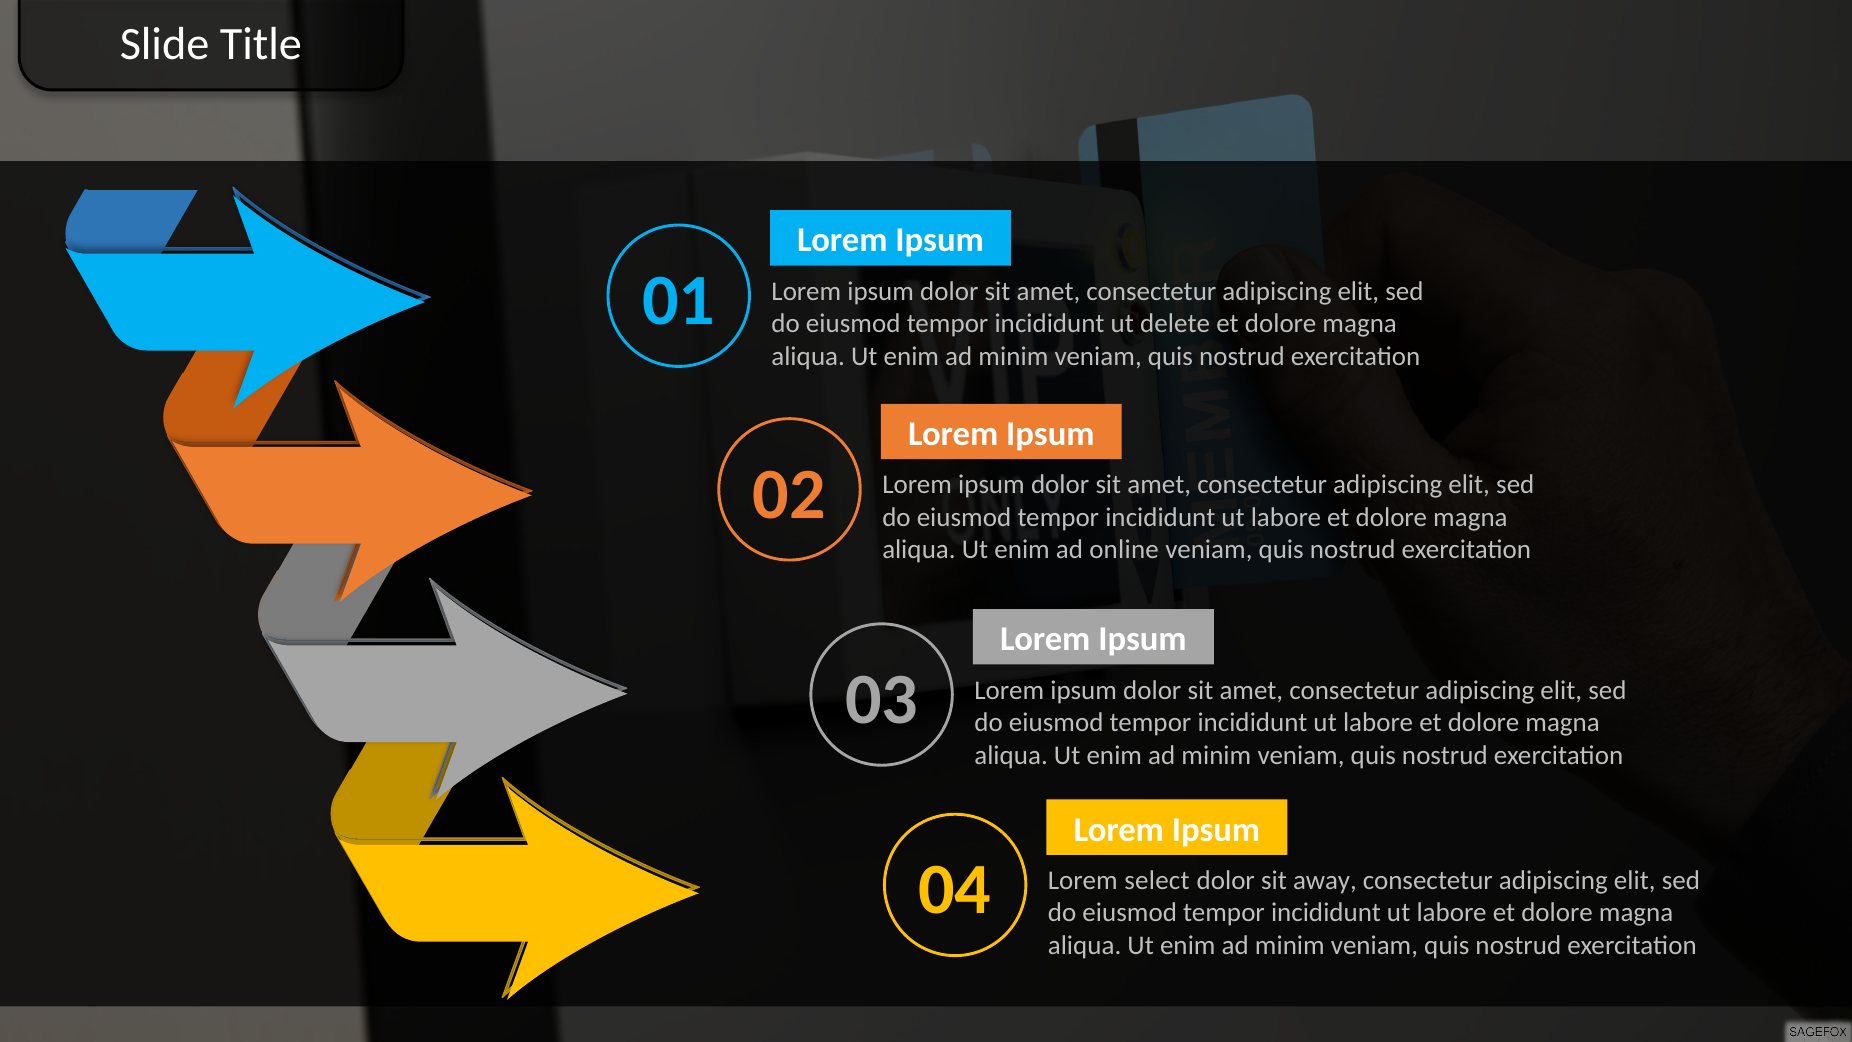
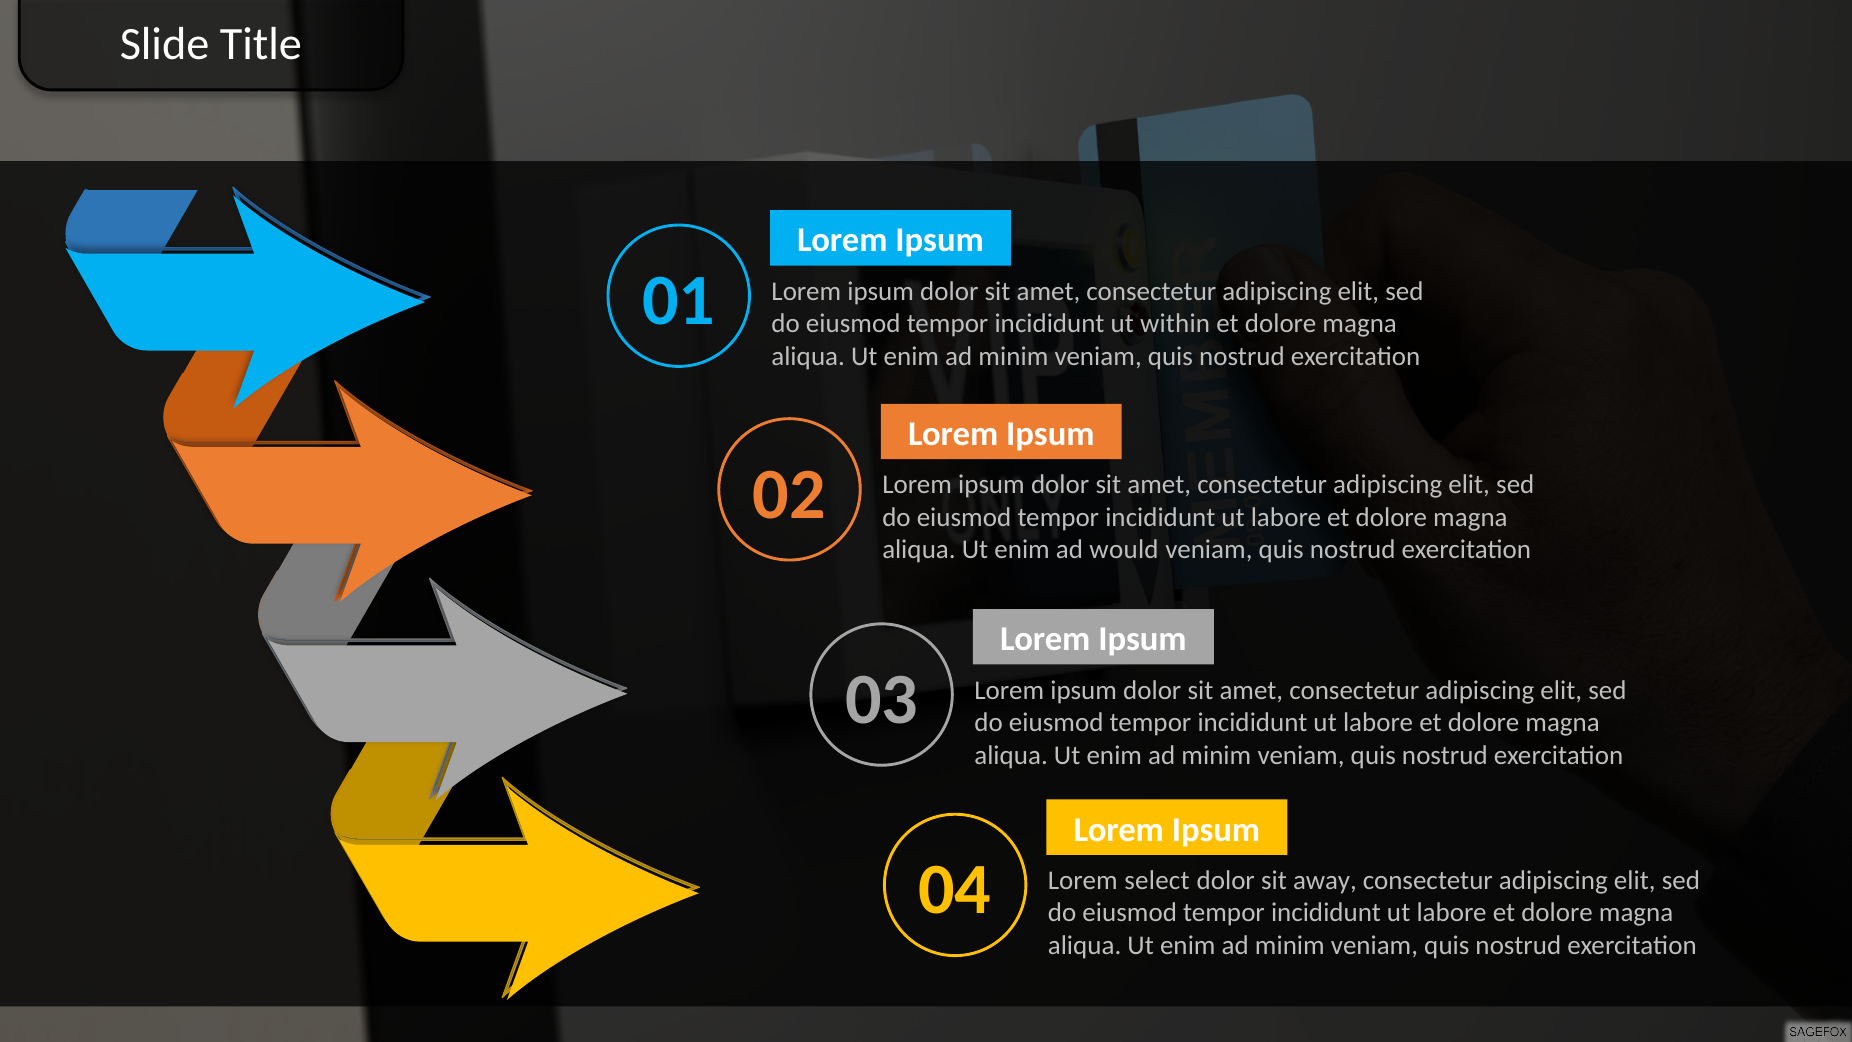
delete: delete -> within (1175, 324)
online: online -> would (1124, 550)
